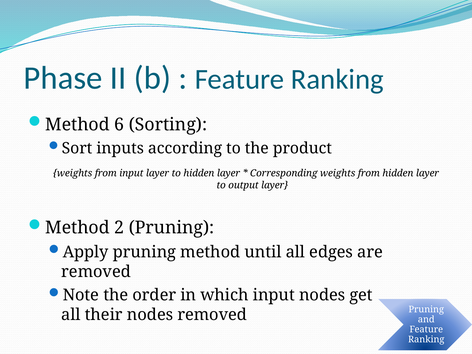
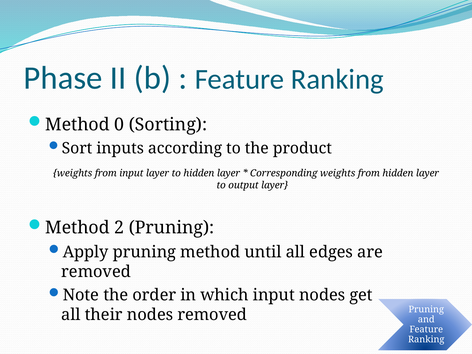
6: 6 -> 0 (119, 125)
